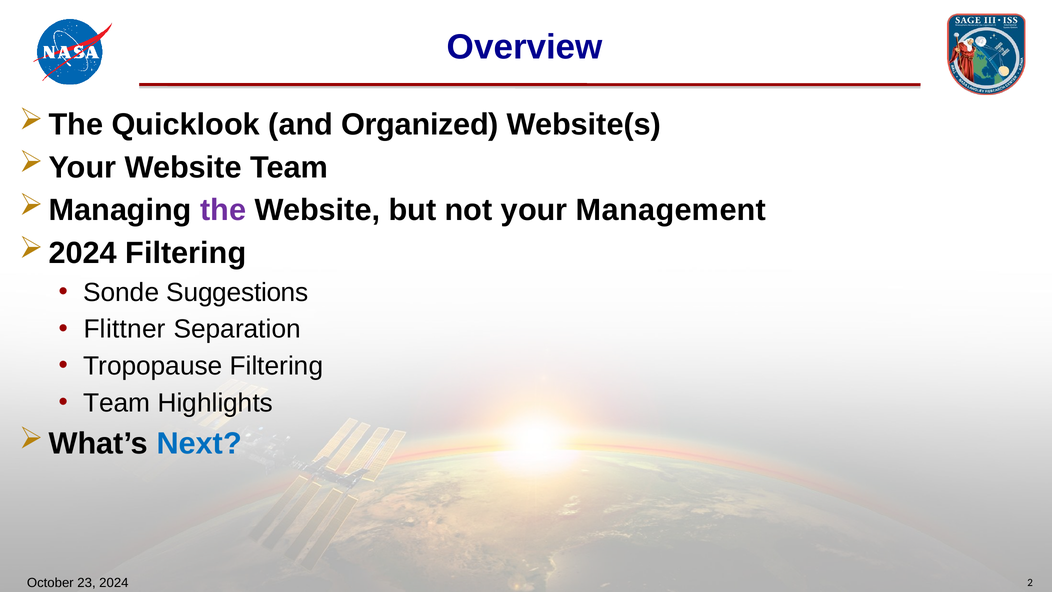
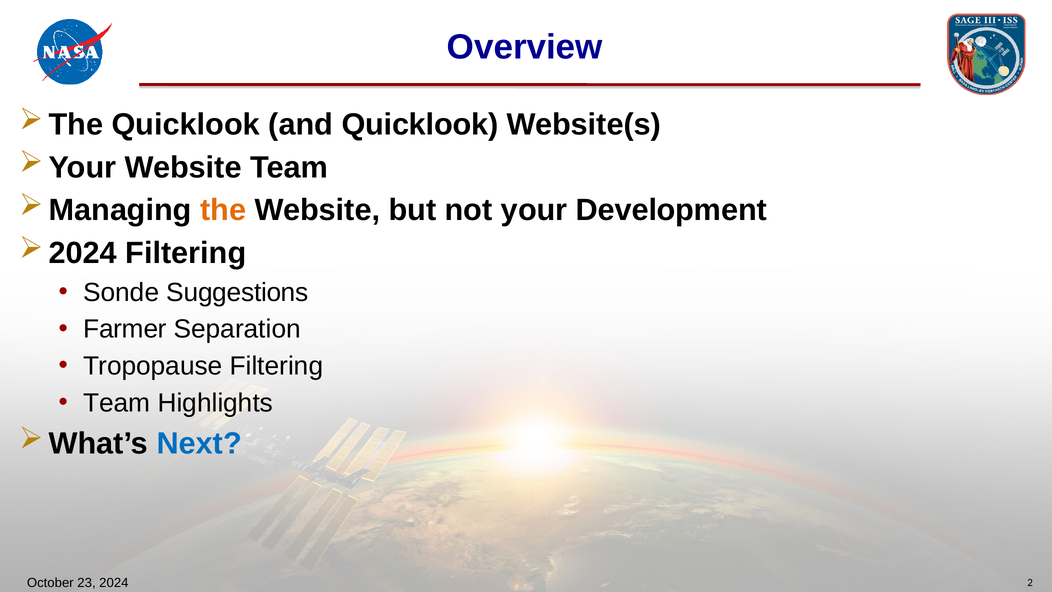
and Organized: Organized -> Quicklook (420, 124)
the colour: purple -> orange (223, 210)
Management: Management -> Development (671, 210)
Flittner: Flittner -> Farmer (125, 329)
